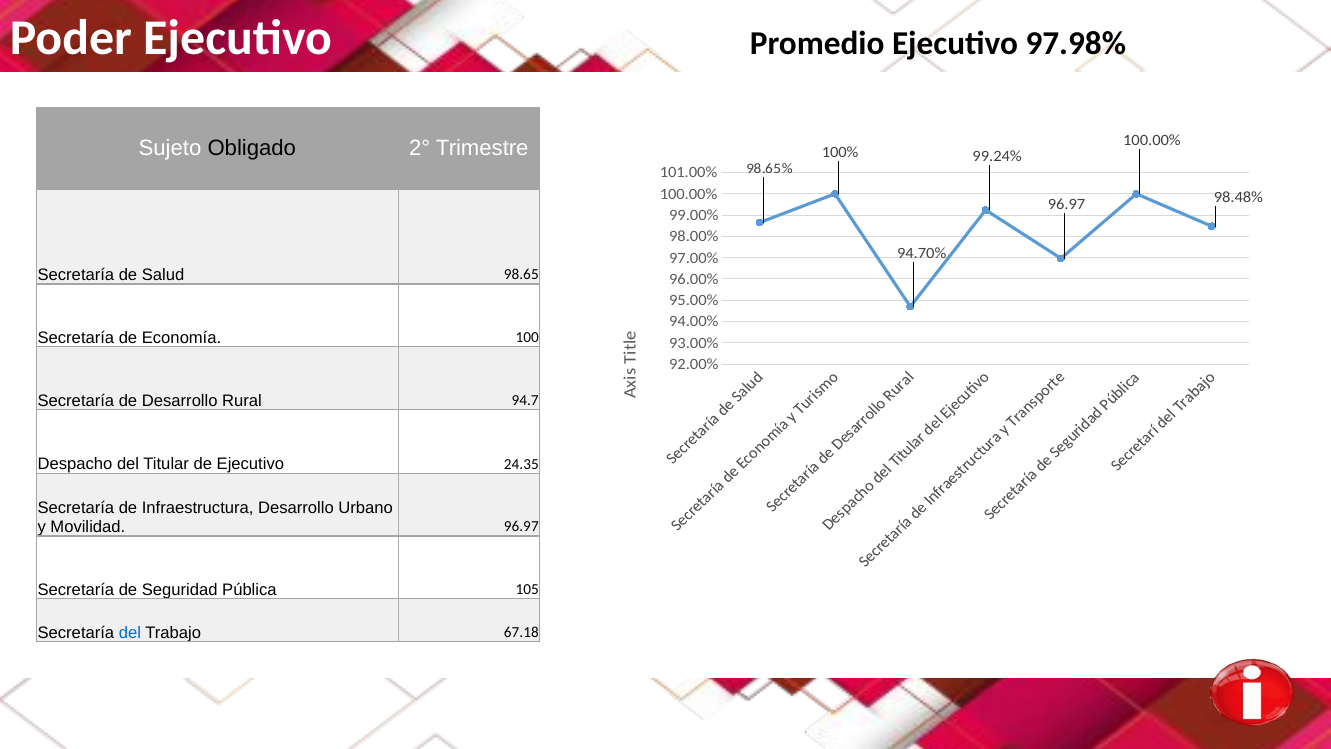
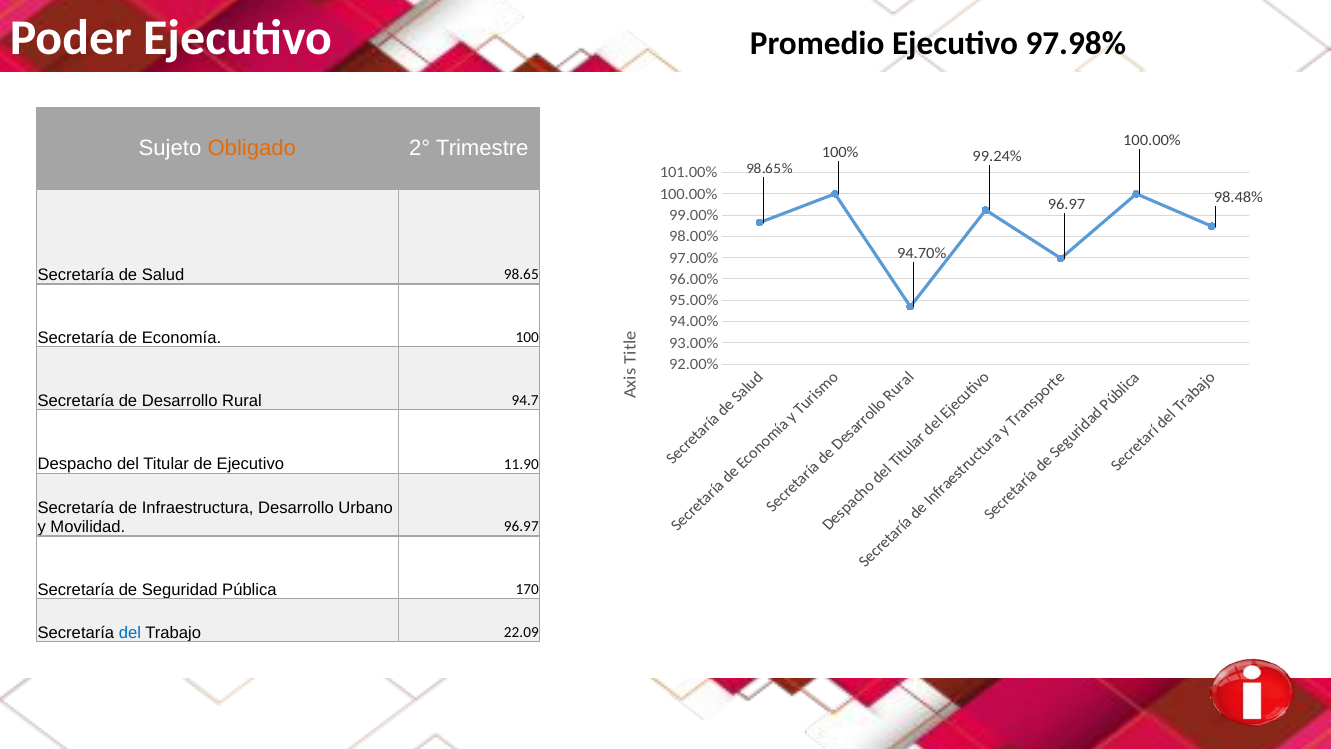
Obligado colour: black -> orange (252, 148)
24.35: 24.35 -> 11.90 (521, 464)
105: 105 -> 170 (527, 589)
67.18: 67.18 -> 22.09 (521, 632)
